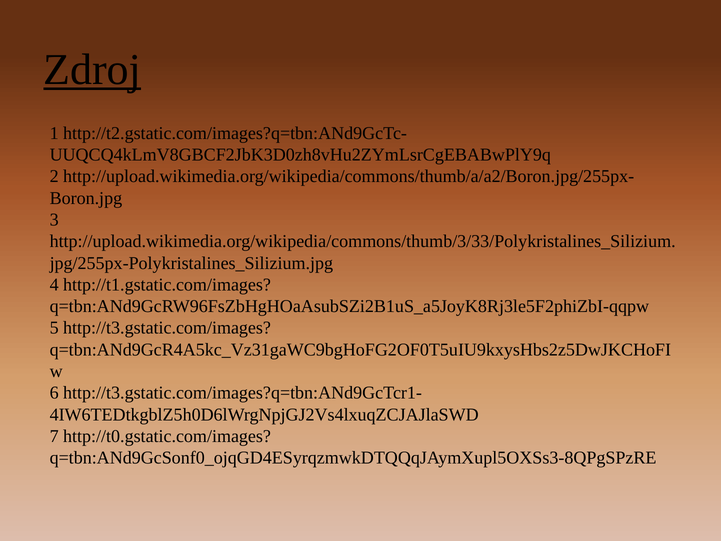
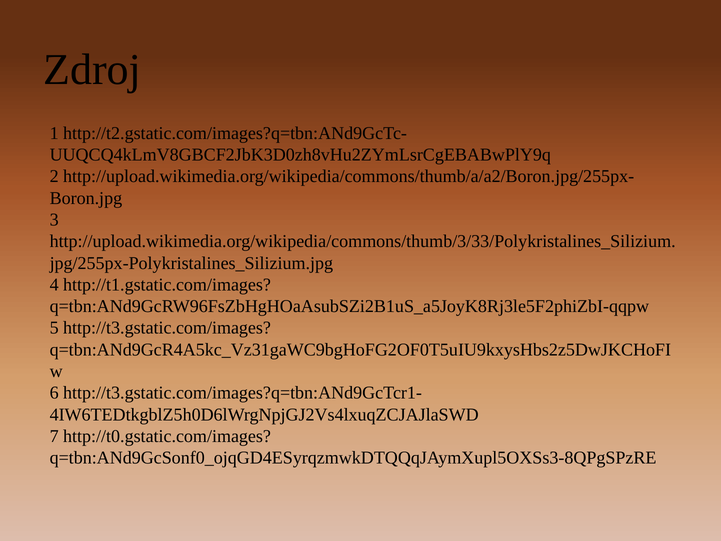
Zdroj underline: present -> none (92, 70)
